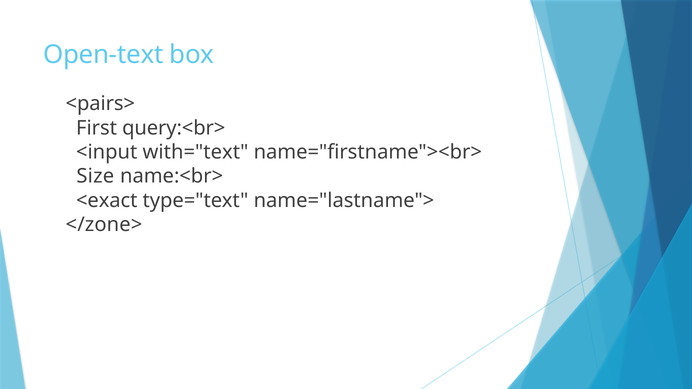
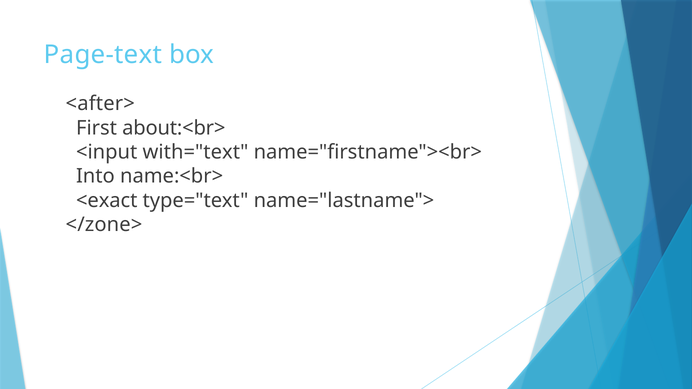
Open-text: Open-text -> Page-text (103, 55)
<pairs>: <pairs> -> <after> (100, 104)
query:<br>: query:<br> -> about:<br> (174, 128)
Size: Size -> Into (95, 176)
